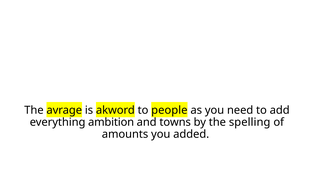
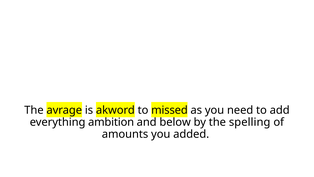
people: people -> missed (169, 110)
towns: towns -> below (175, 122)
